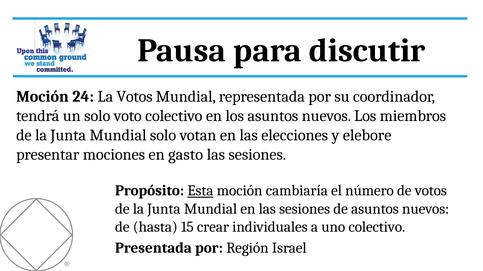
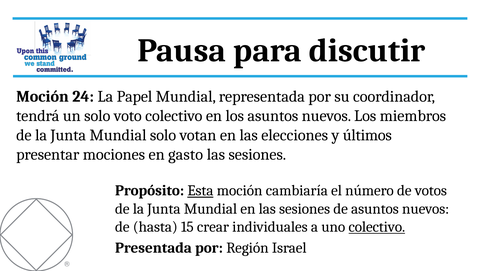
La Votos: Votos -> Papel (134, 97)
elebore: elebore -> últimos (367, 136)
colectivo underline: none -> present (377, 227)
